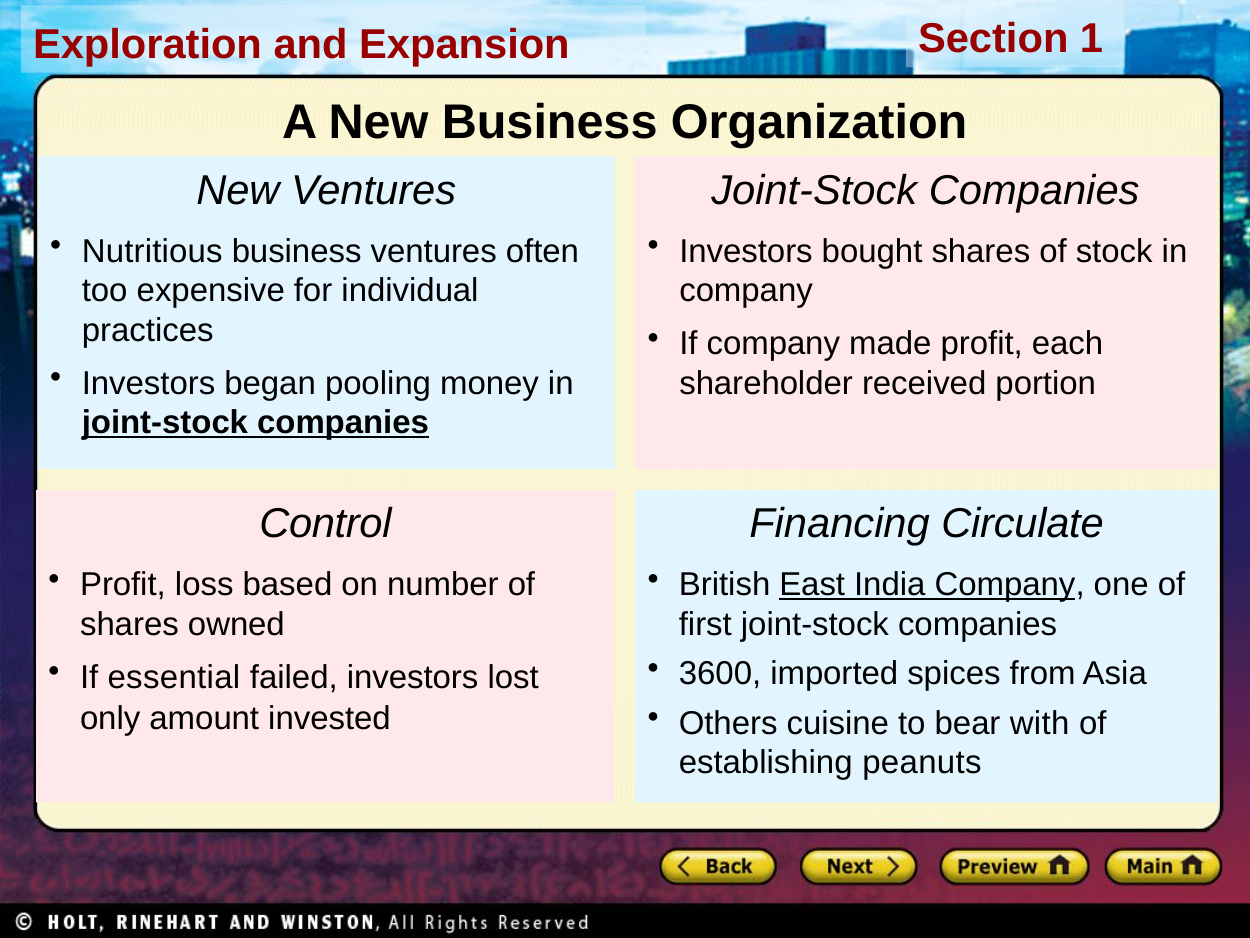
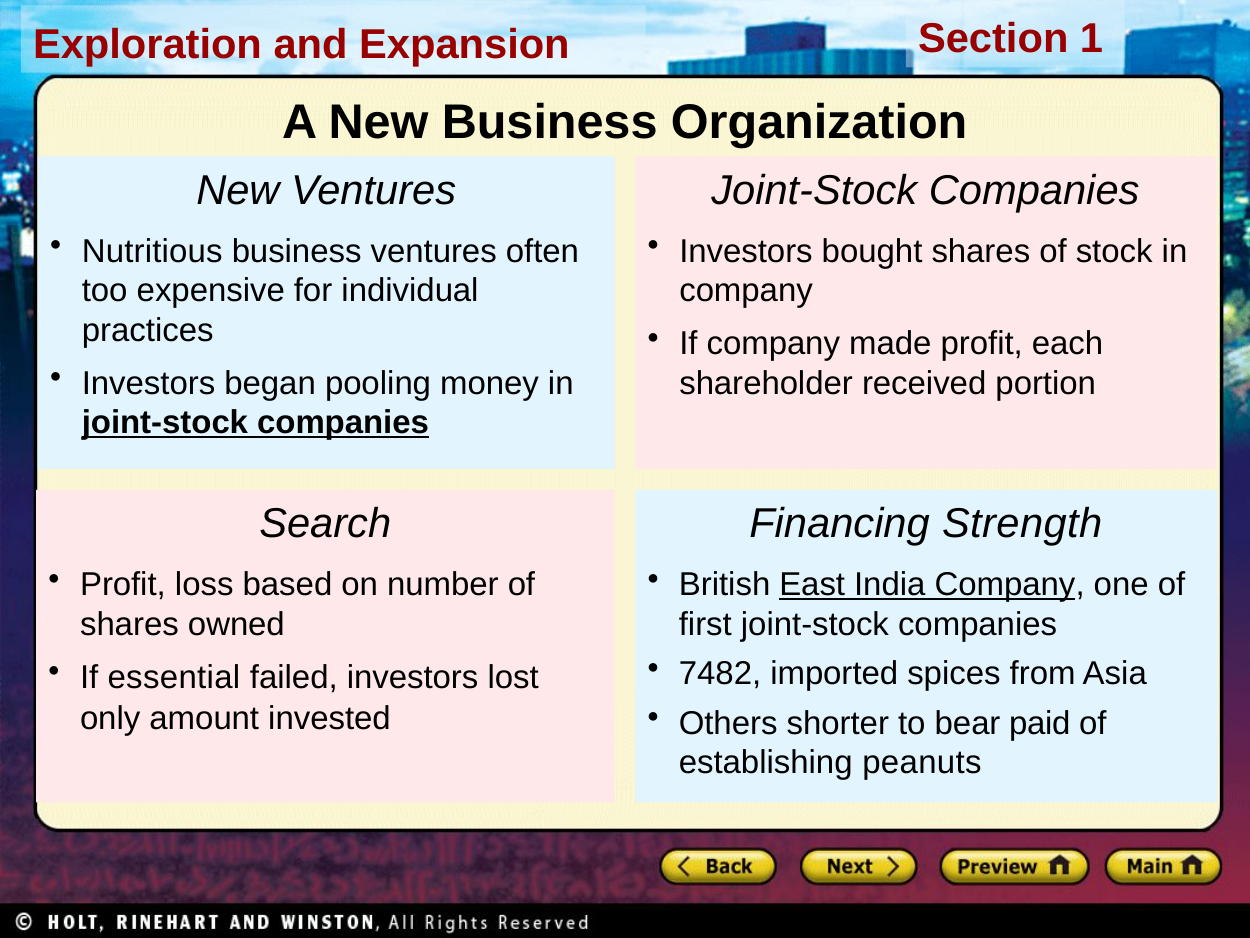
Control: Control -> Search (325, 524)
Circulate: Circulate -> Strength (1022, 524)
3600: 3600 -> 7482 (720, 673)
cuisine: cuisine -> shorter (838, 723)
with: with -> paid (1040, 723)
